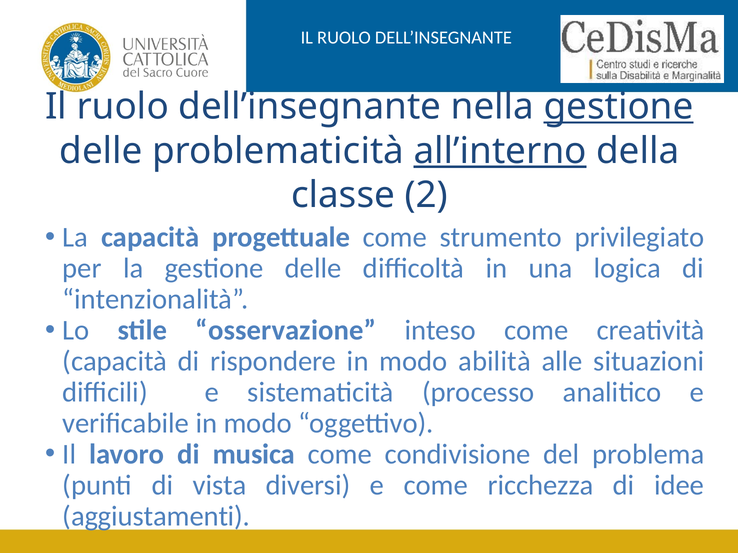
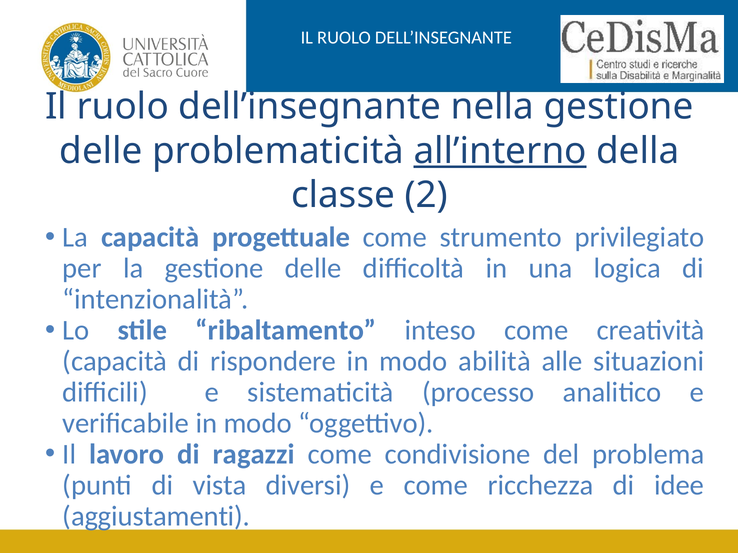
gestione underline: present -> none (619, 107)
osservazione: osservazione -> ribaltamento (286, 331)
musica: musica -> ragazzi (254, 455)
